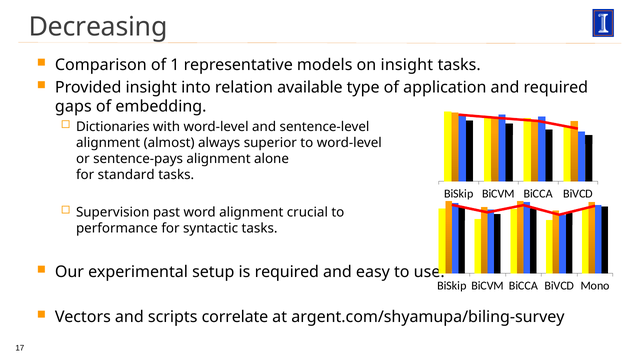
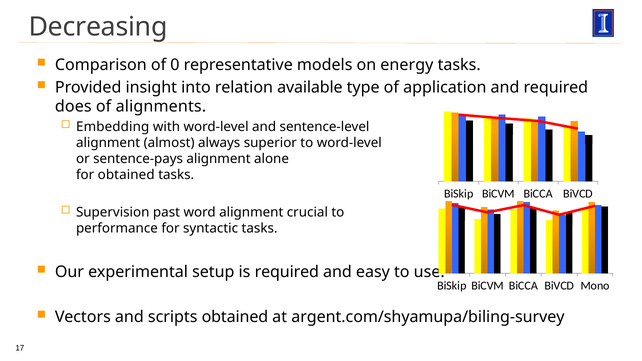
1: 1 -> 0 (175, 65)
on insight: insight -> energy (407, 65)
gaps: gaps -> does (73, 107)
embedding: embedding -> alignments (161, 107)
Dictionaries: Dictionaries -> Embedding (113, 127)
for standard: standard -> obtained (126, 175)
scripts correlate: correlate -> obtained (235, 317)
